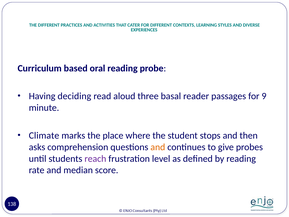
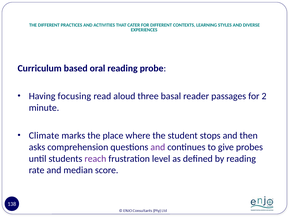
deciding: deciding -> focusing (74, 96)
9: 9 -> 2 (264, 96)
and colour: orange -> purple (158, 147)
